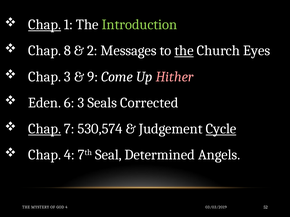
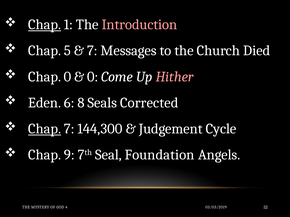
Introduction colour: light green -> pink (139, 25)
8: 8 -> 5 (67, 51)
2: 2 -> 7 (92, 51)
the underline: present -> none (184, 51)
Eyes: Eyes -> Died (257, 51)
Chap 3: 3 -> 0 (67, 77)
9: 9 -> 0 (93, 77)
6 3: 3 -> 8 (81, 103)
530,574: 530,574 -> 144,300 (100, 129)
Cycle underline: present -> none (221, 129)
Chap 4: 4 -> 9 (69, 155)
Determined: Determined -> Foundation (160, 155)
